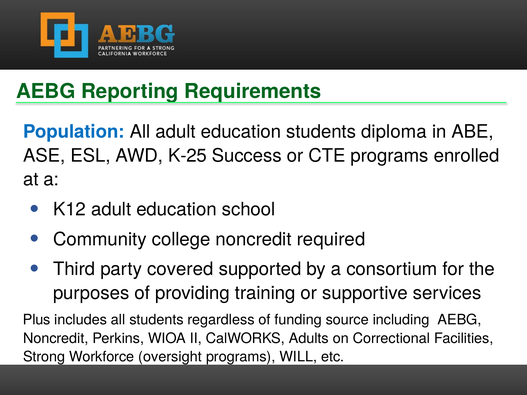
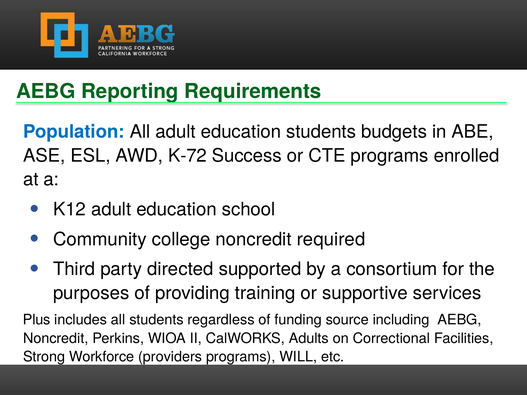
diploma: diploma -> budgets (394, 132)
K-25: K-25 -> K-72 (187, 156)
covered: covered -> directed (180, 269)
oversight: oversight -> providers (170, 357)
